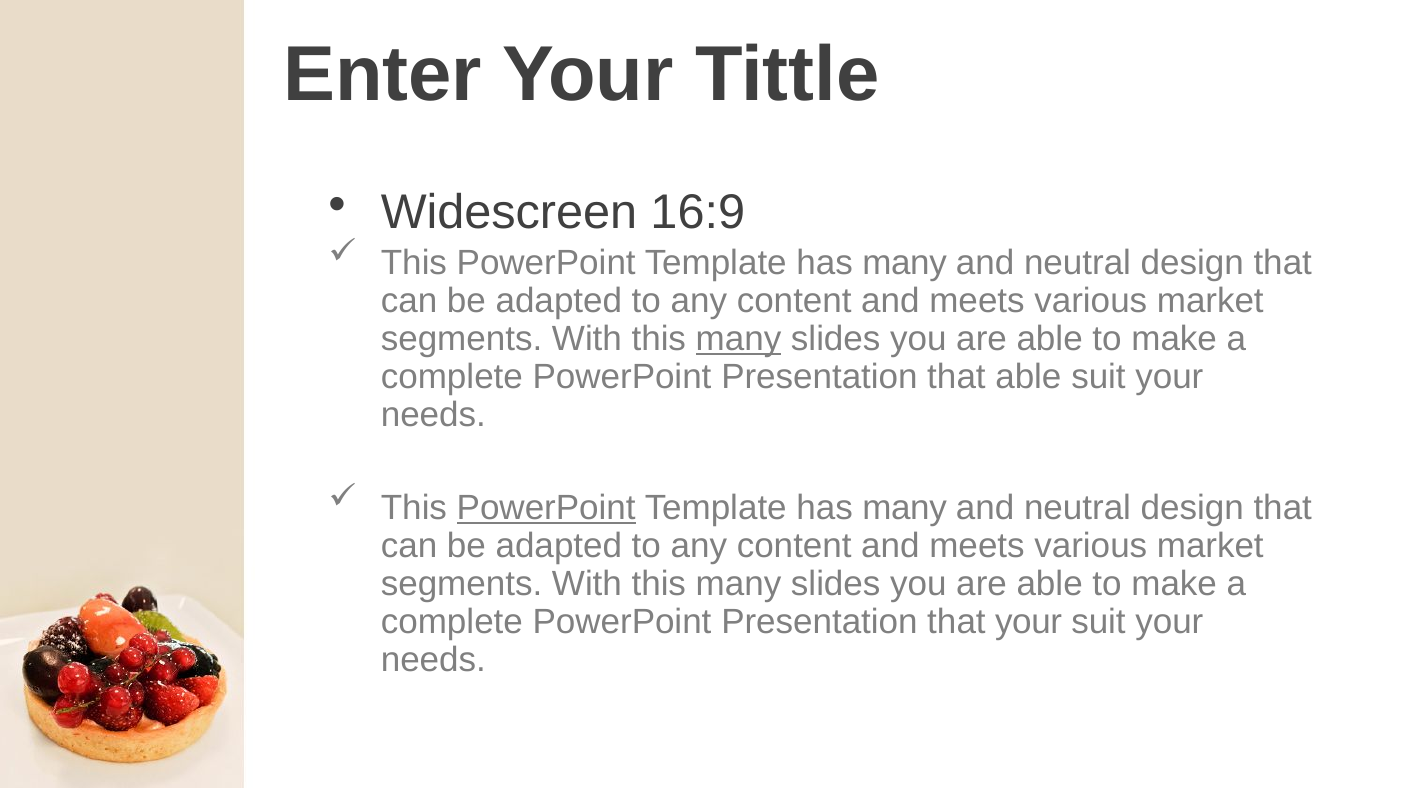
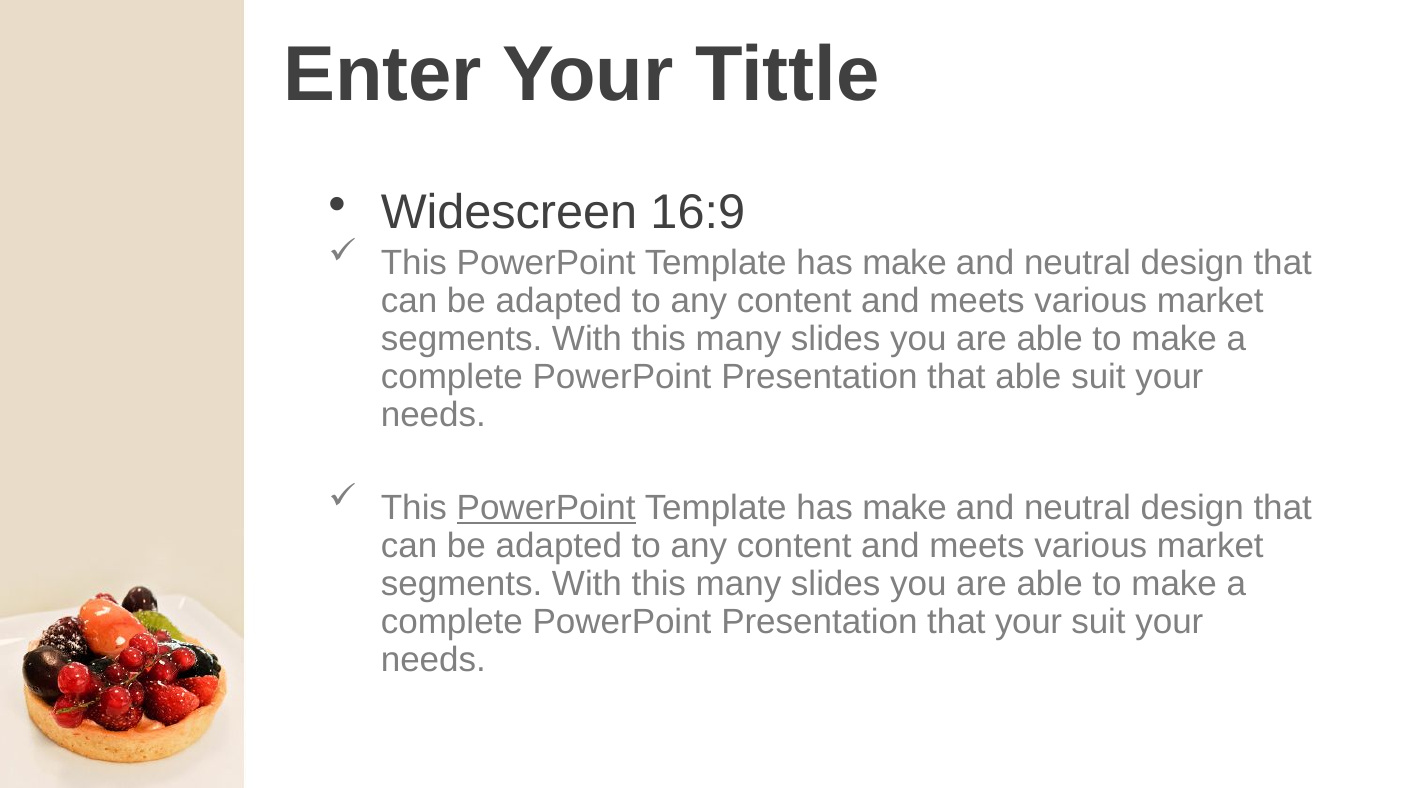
many: many -> make (905, 263)
many underline: present -> none (739, 339)
many: many -> make (905, 508)
